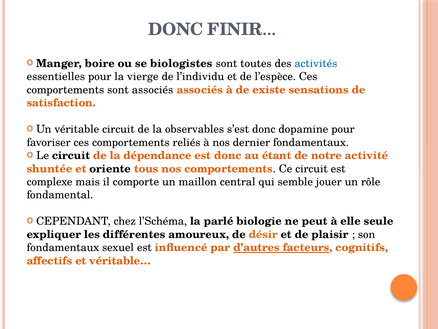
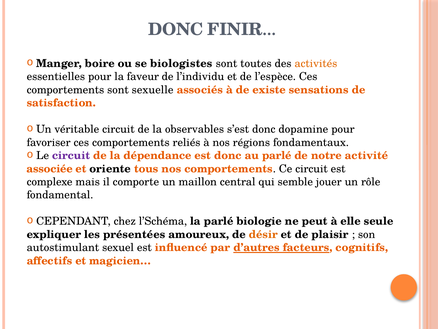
activités colour: blue -> orange (316, 63)
vierge: vierge -> faveur (143, 76)
sont associés: associés -> sexuelle (153, 90)
dernier: dernier -> régions (251, 142)
circuit colour: black -> purple (71, 155)
au étant: étant -> parlé (277, 155)
shuntée: shuntée -> associée (50, 168)
différentes: différentes -> présentées (134, 234)
fondamentaux: fondamentaux -> autostimulant (63, 247)
véritable…: véritable… -> magicien… (120, 260)
